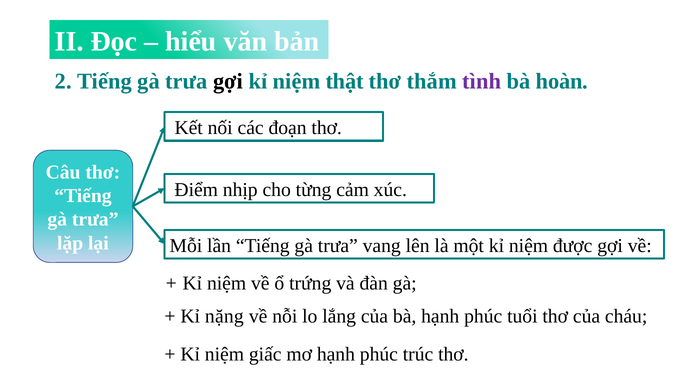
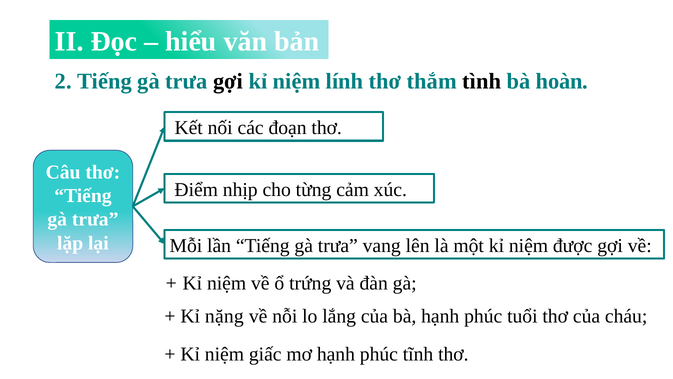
thật: thật -> lính (345, 81)
tình colour: purple -> black (482, 81)
trúc: trúc -> tĩnh (418, 354)
